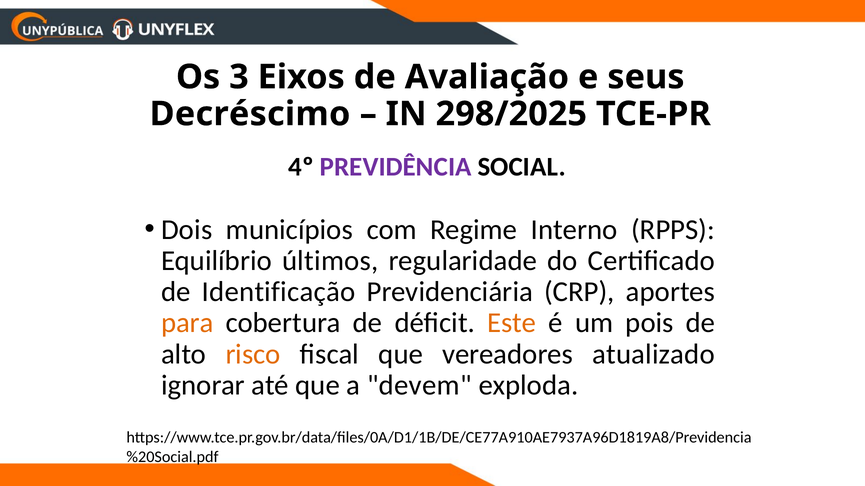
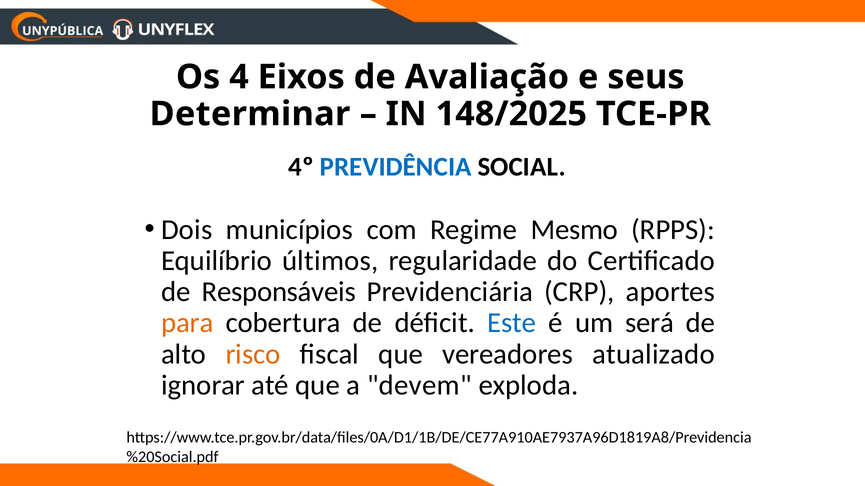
3: 3 -> 4 (239, 77)
Decréscimo: Decréscimo -> Determinar (250, 114)
298/2025: 298/2025 -> 148/2025 (511, 114)
PREVIDÊNCIA colour: purple -> blue (396, 167)
Interno: Interno -> Mesmo (574, 230)
Identificação: Identificação -> Responsáveis (279, 292)
Este colour: orange -> blue (512, 323)
pois: pois -> será (650, 323)
